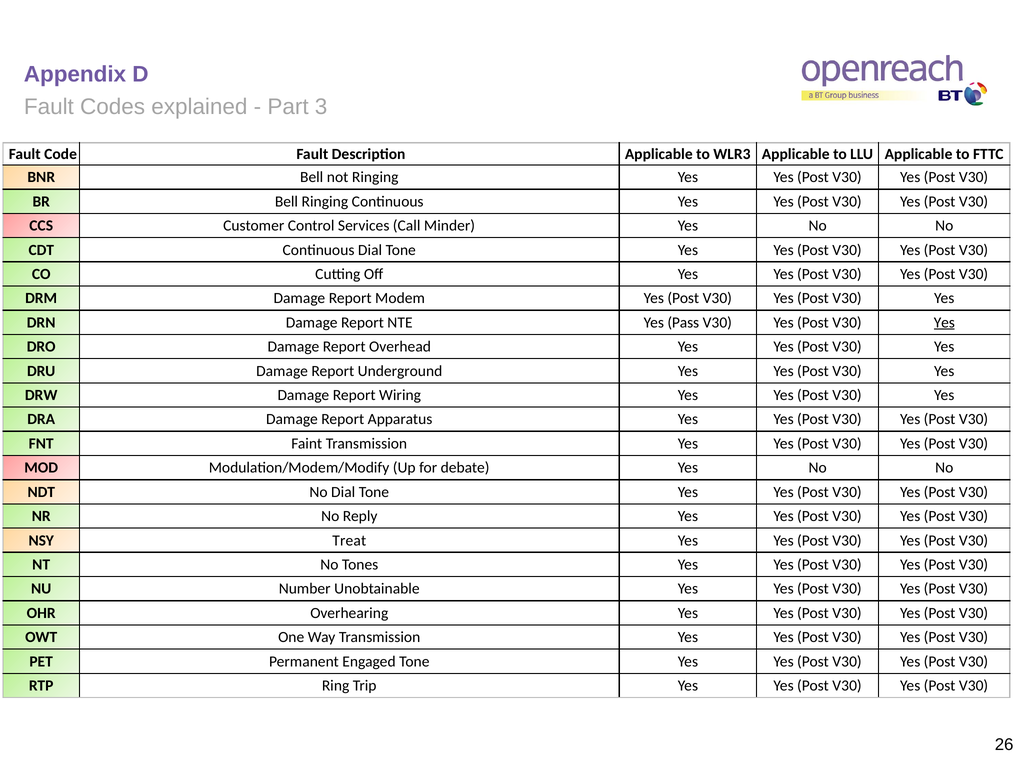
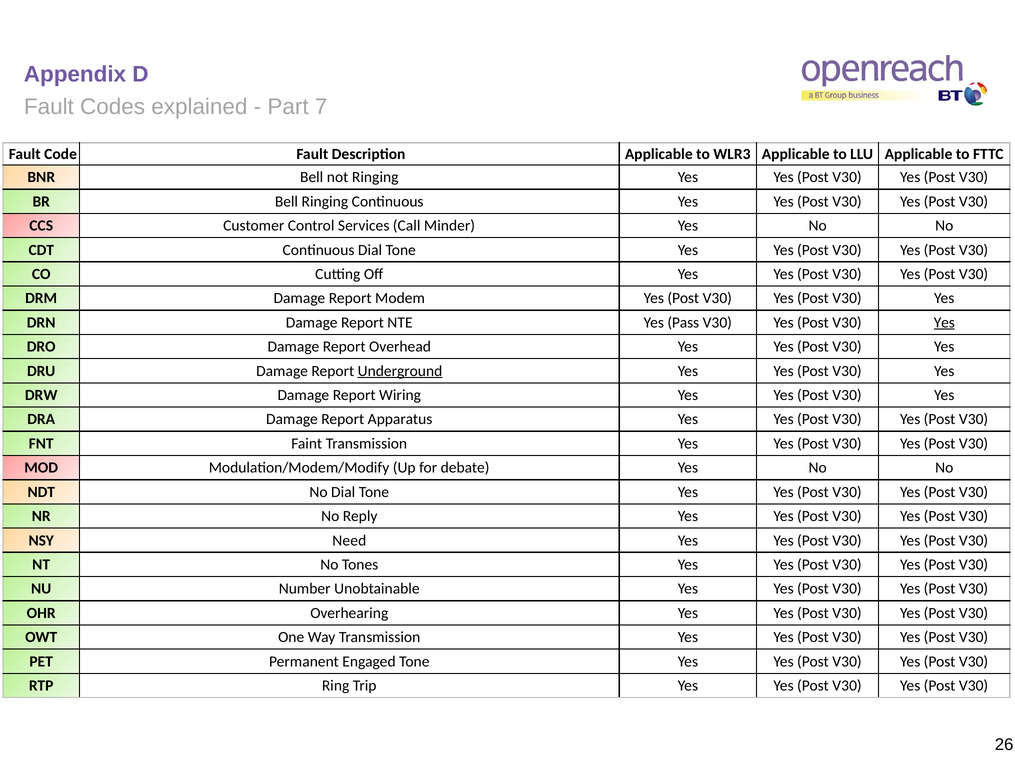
3: 3 -> 7 (321, 107)
Underground underline: none -> present (400, 371)
Treat: Treat -> Need (349, 541)
